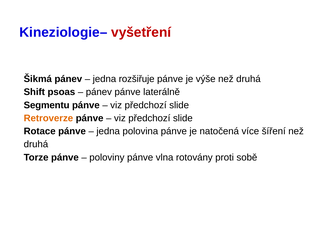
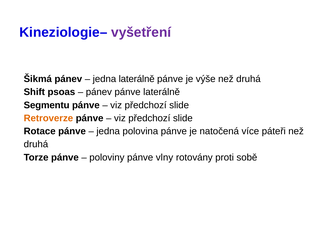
vyšetření colour: red -> purple (141, 32)
jedna rozšiřuje: rozšiřuje -> laterálně (137, 79)
šíření: šíření -> páteři (274, 131)
vlna: vlna -> vlny (165, 157)
